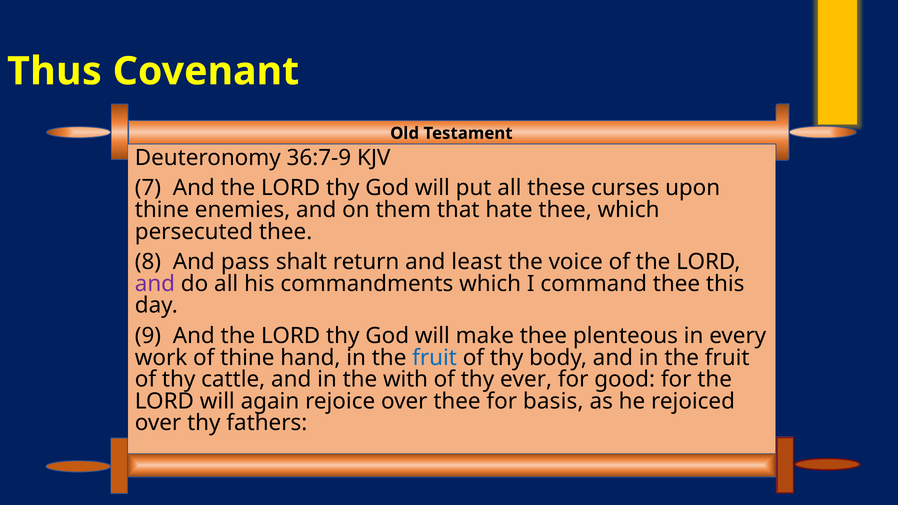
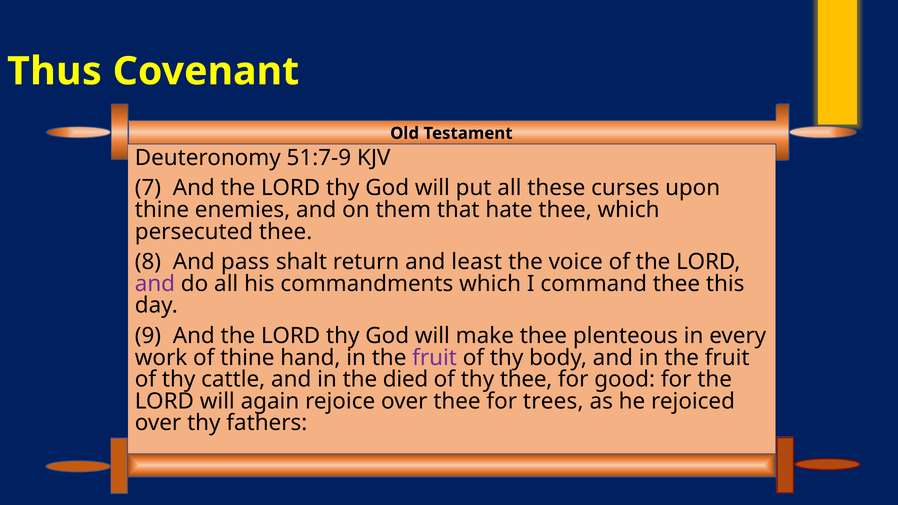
36:7-9: 36:7-9 -> 51:7-9 (319, 158)
fruit colour: blue -> purple (435, 358)
with: with -> died (406, 380)
thy ever: ever -> thee (526, 380)
basis: basis -> trees (553, 401)
